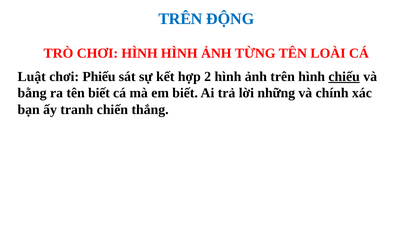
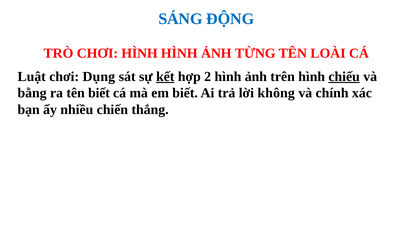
TRÊN: TRÊN -> SÁNG (181, 19)
Phiếu: Phiếu -> Dụng (99, 77)
kết underline: none -> present (165, 77)
những: những -> không (276, 93)
tranh: tranh -> nhiều (77, 110)
